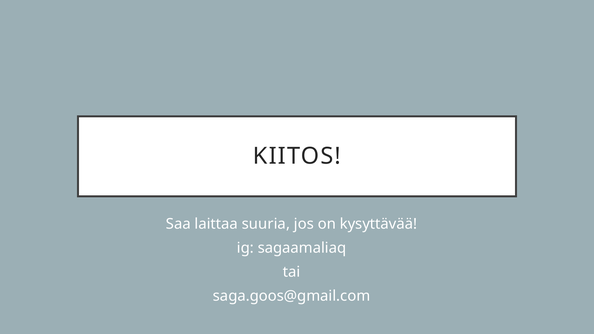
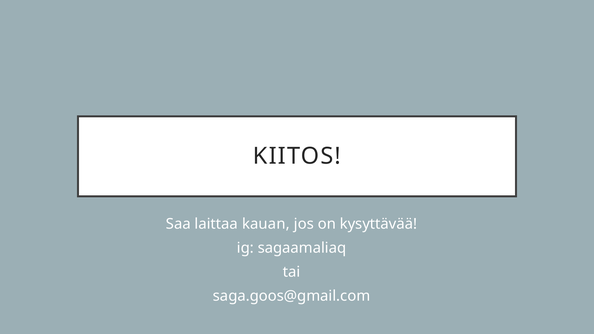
suuria: suuria -> kauan (266, 224)
